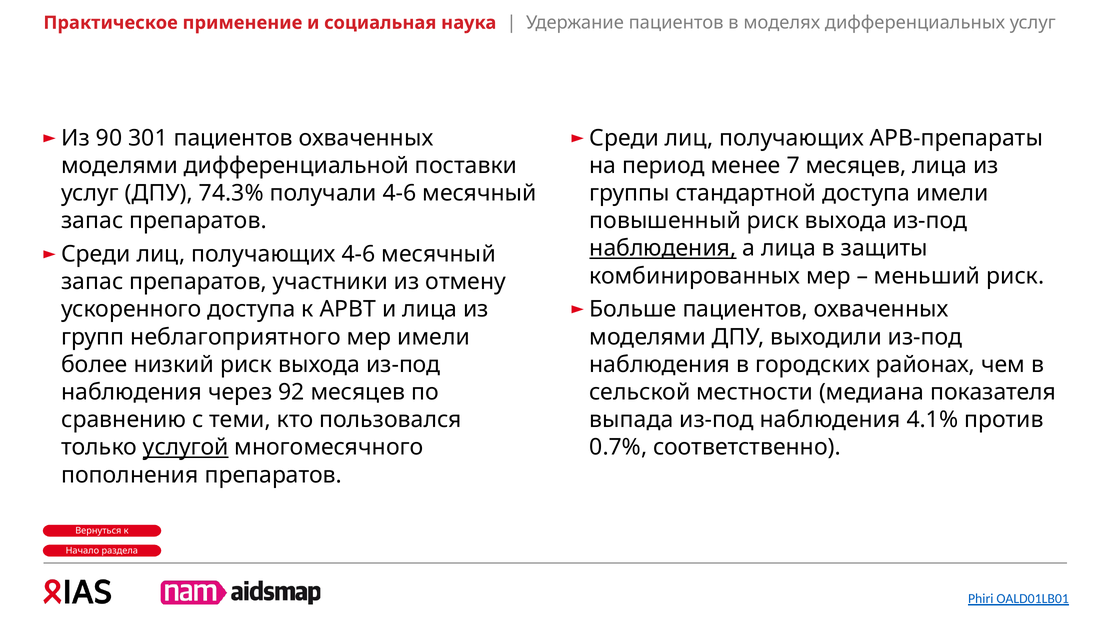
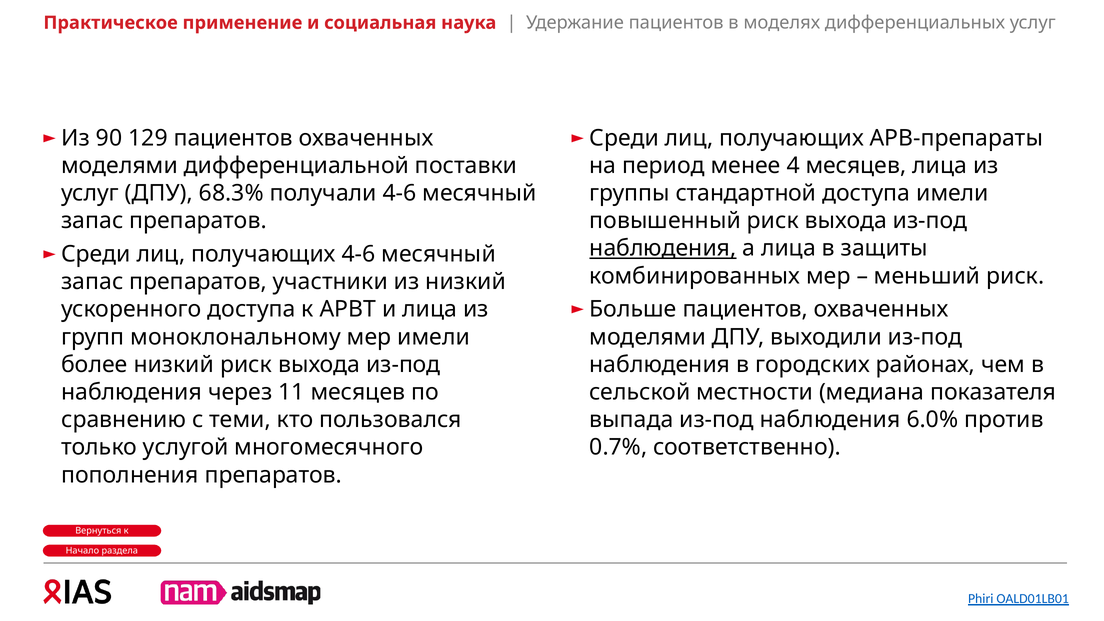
301: 301 -> 129 (148, 138)
7: 7 -> 4 (793, 166)
74.3%: 74.3% -> 68.3% (231, 193)
из отмену: отмену -> низкий (466, 282)
неблагоприятного: неблагоприятного -> моноклональному (236, 337)
92: 92 -> 11 (291, 392)
4.1%: 4.1% -> 6.0% (932, 420)
услугой underline: present -> none (186, 447)
